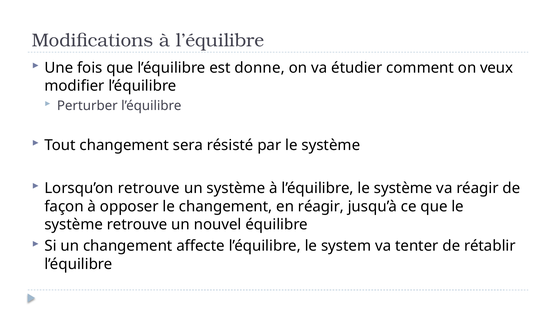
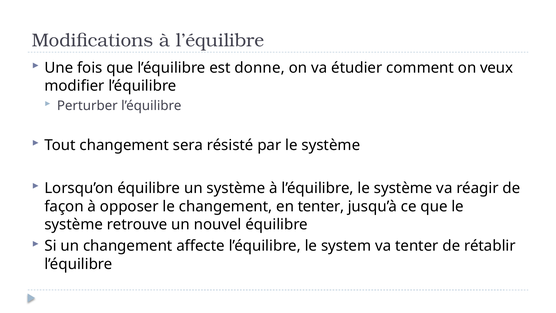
Lorsqu’on retrouve: retrouve -> équilibre (149, 188)
en réagir: réagir -> tenter (321, 206)
